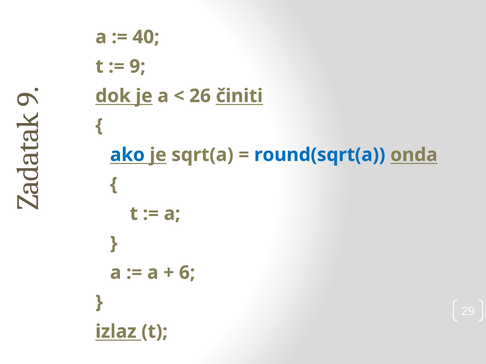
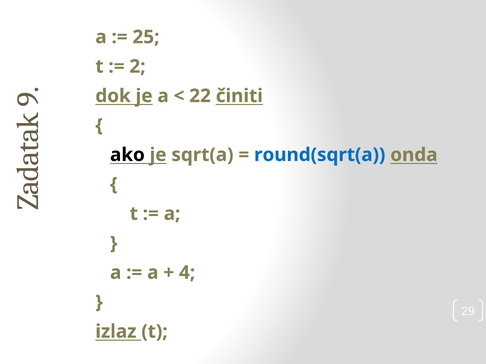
40: 40 -> 25 (146, 37)
9: 9 -> 2 (137, 67)
26: 26 -> 22 (200, 96)
ako colour: blue -> black (127, 155)
6: 6 -> 4 (187, 273)
